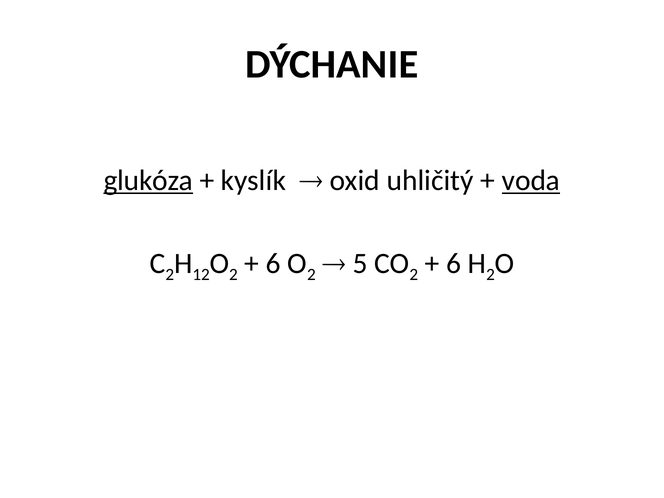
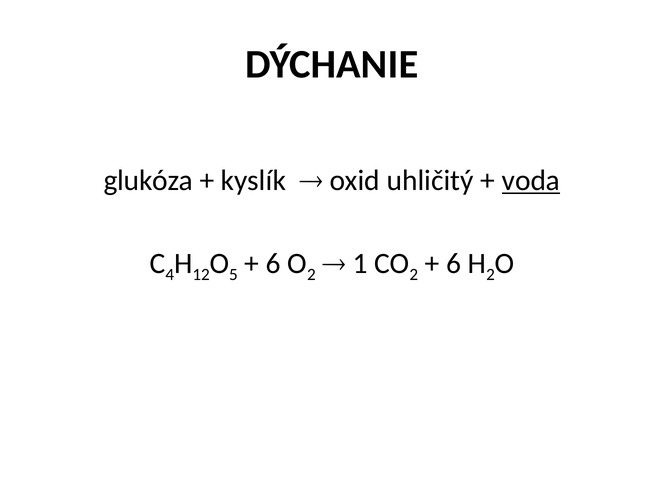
glukóza underline: present -> none (148, 181)
2: 2 -> 4 (170, 275)
2: 2 -> 5 (233, 275)
5: 5 -> 1 (360, 263)
